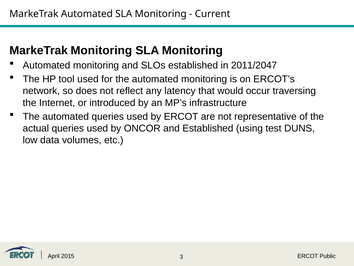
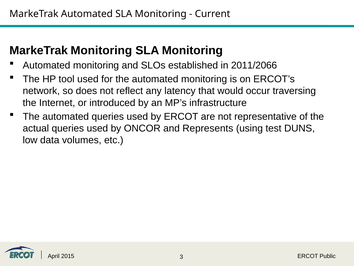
2011/2047: 2011/2047 -> 2011/2066 (254, 65)
and Established: Established -> Represents (208, 128)
